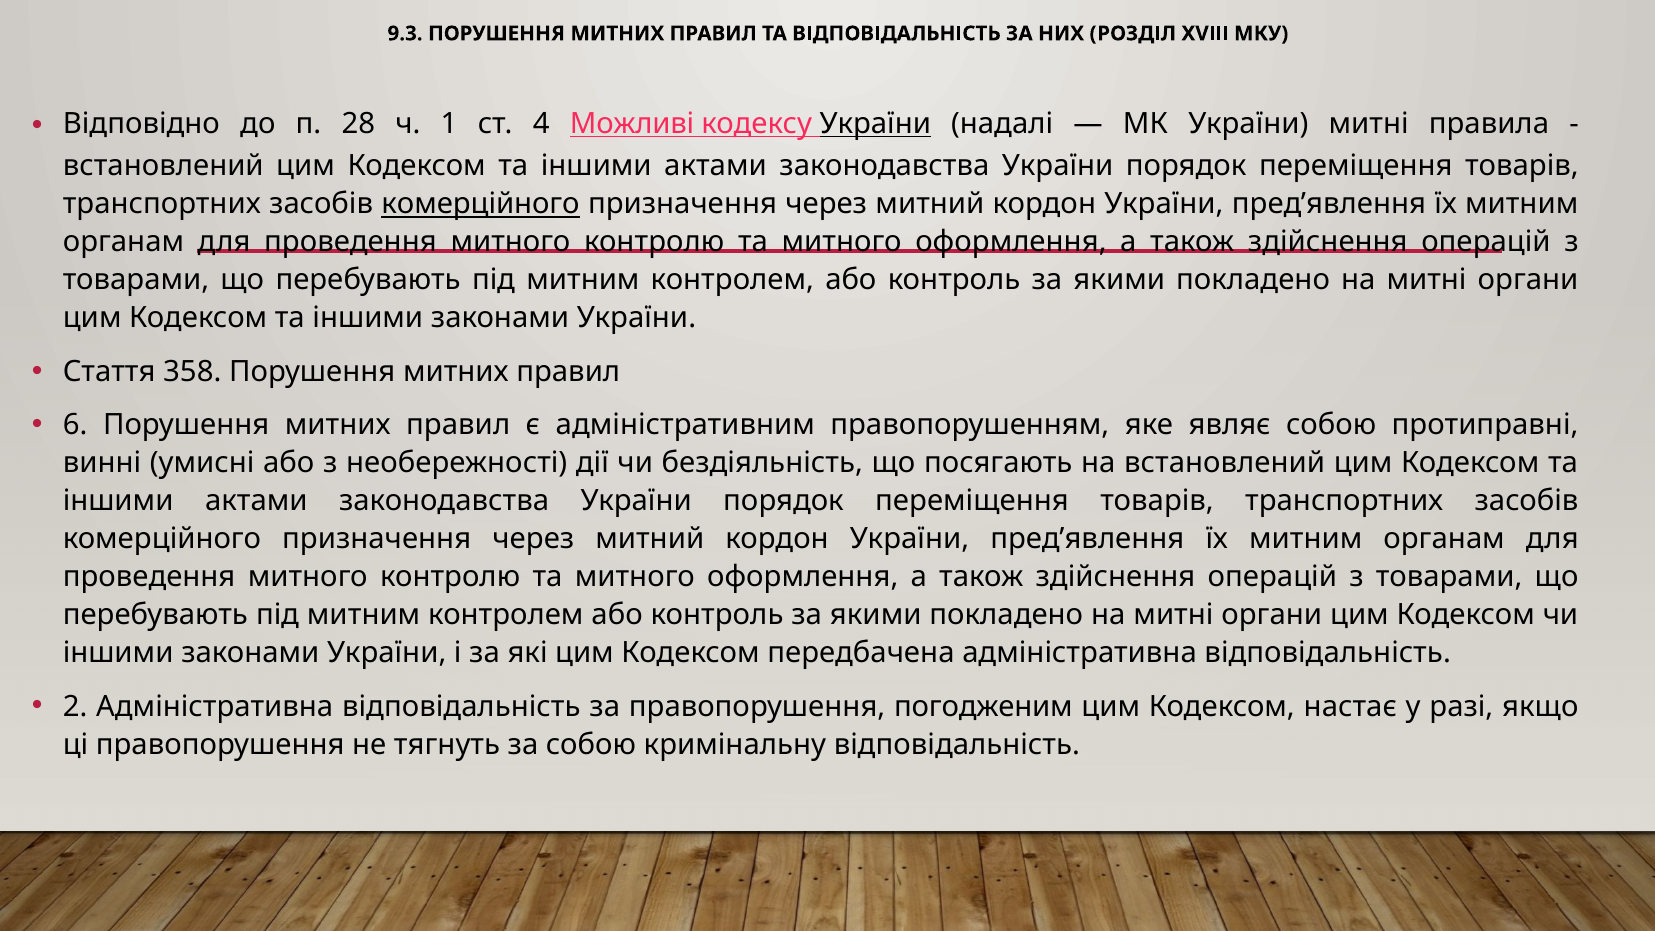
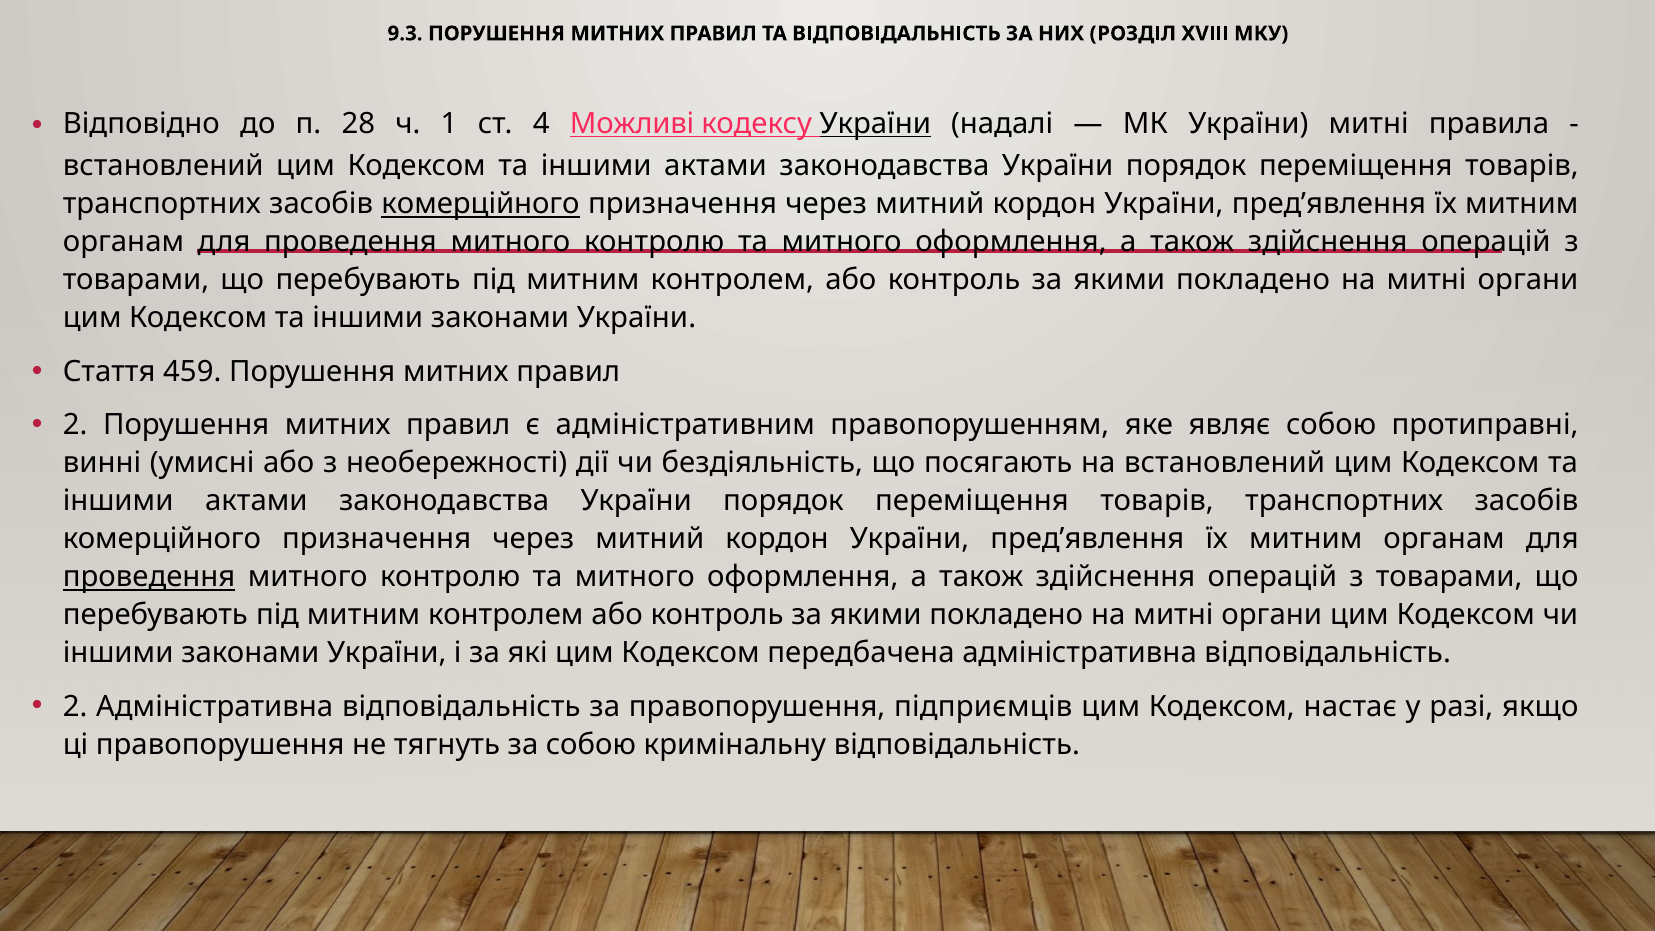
358: 358 -> 459 (192, 372)
6: 6 -> 2 (75, 425)
проведення underline: none -> present (149, 577)
погодженим: погодженим -> підприємців (983, 706)
